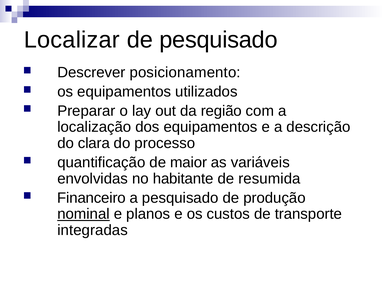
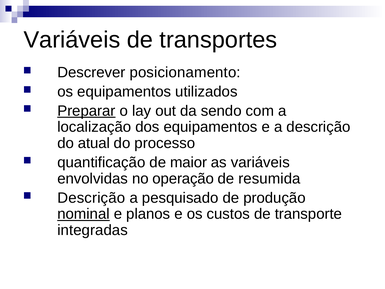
Localizar: Localizar -> Variáveis (72, 40)
de pesquisado: pesquisado -> transportes (218, 40)
Preparar underline: none -> present (86, 111)
região: região -> sendo (221, 111)
clara: clara -> atual (94, 143)
habitante: habitante -> operação (183, 178)
Financeiro: Financeiro -> Descrição (91, 198)
